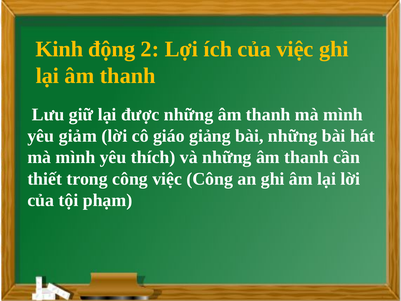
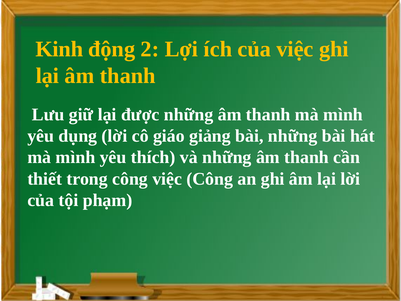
giảm: giảm -> dụng (78, 136)
